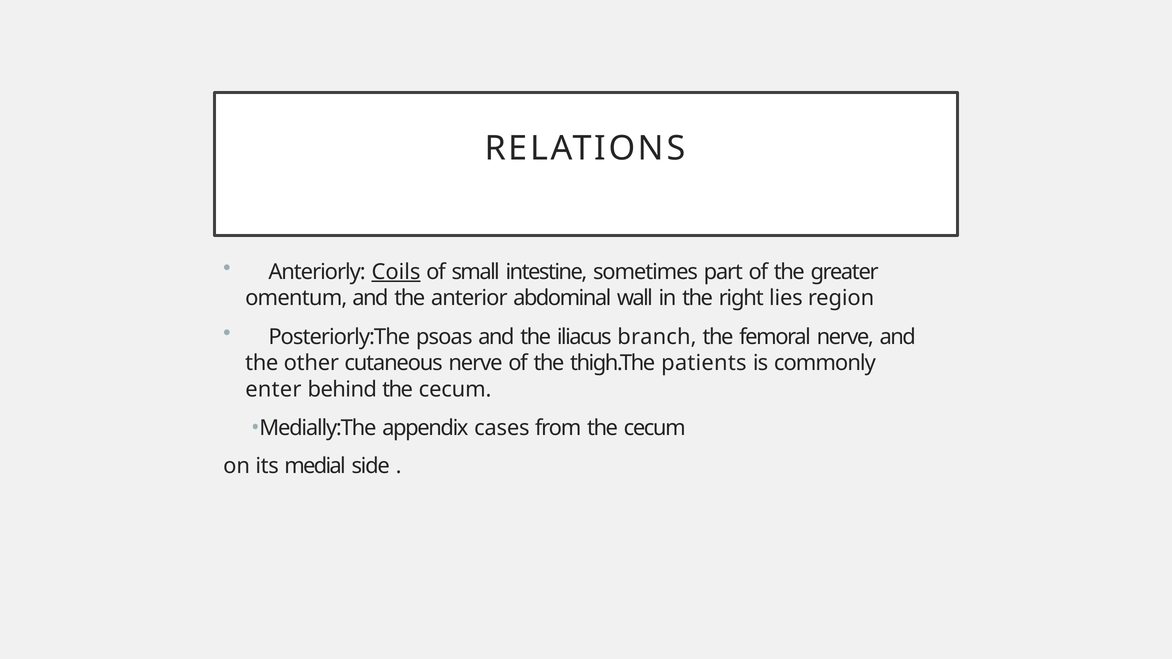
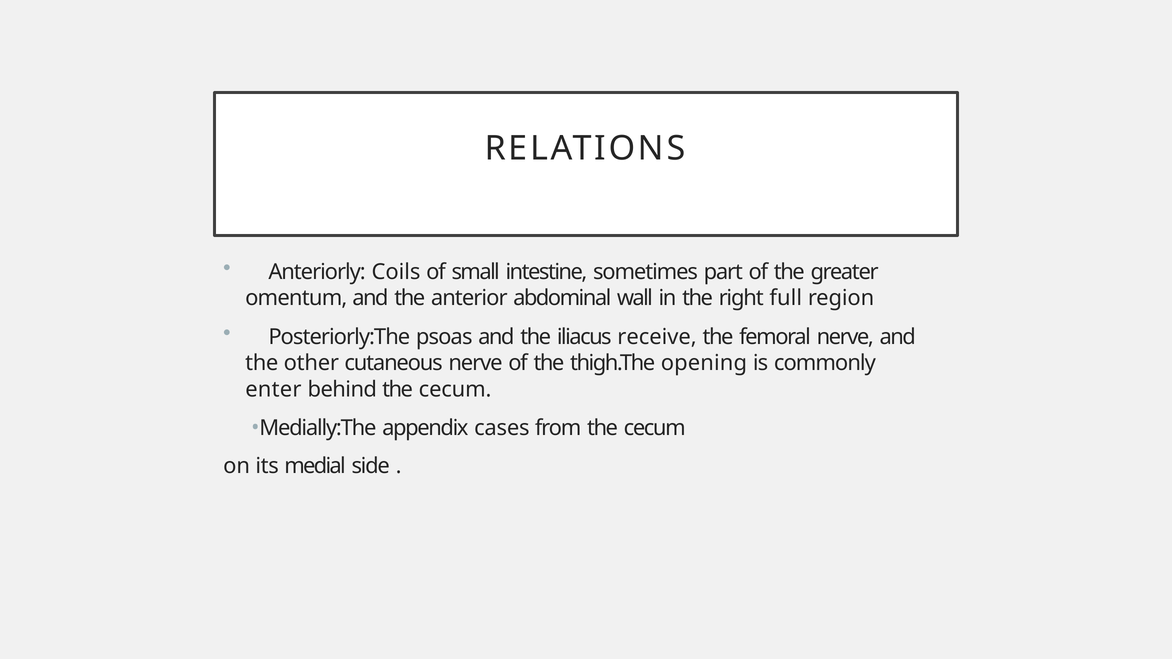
Coils underline: present -> none (396, 272)
lies: lies -> full (786, 298)
branch: branch -> receive (657, 337)
patients: patients -> opening (704, 363)
